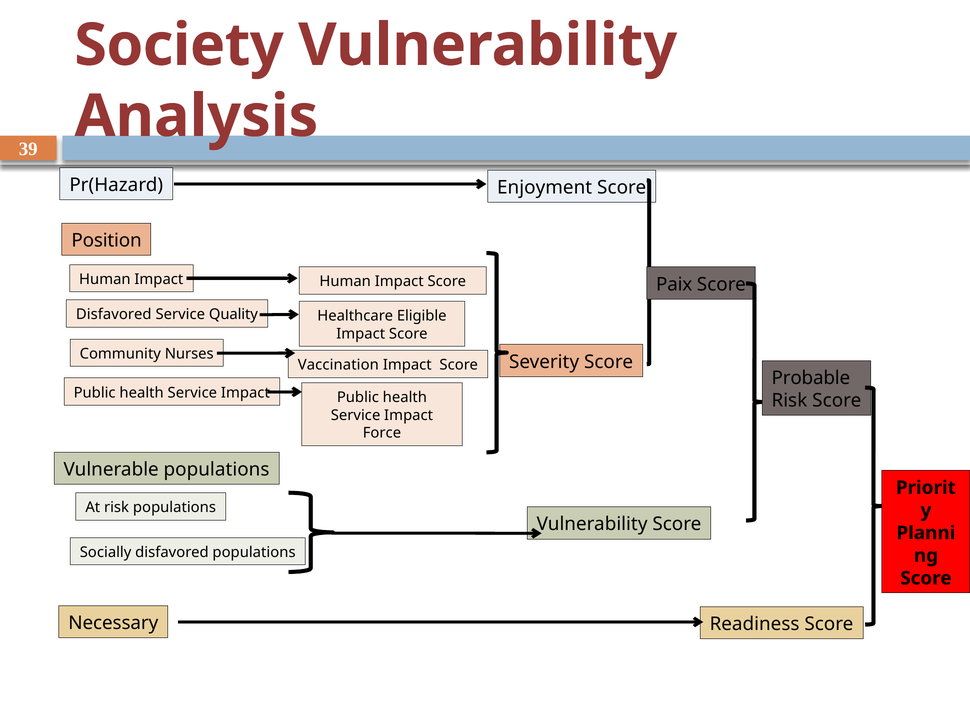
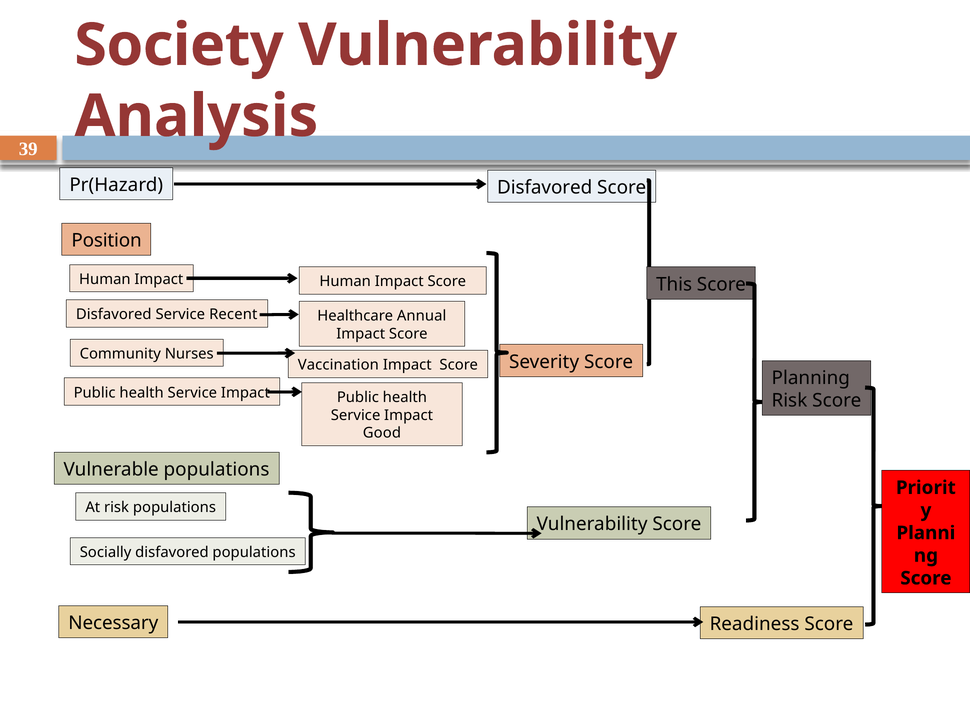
Enjoyment: Enjoyment -> Disfavored (545, 188)
Paix: Paix -> This (674, 285)
Quality: Quality -> Recent (233, 315)
Eligible: Eligible -> Annual (422, 316)
Probable: Probable -> Planning (811, 378)
Force: Force -> Good (382, 433)
